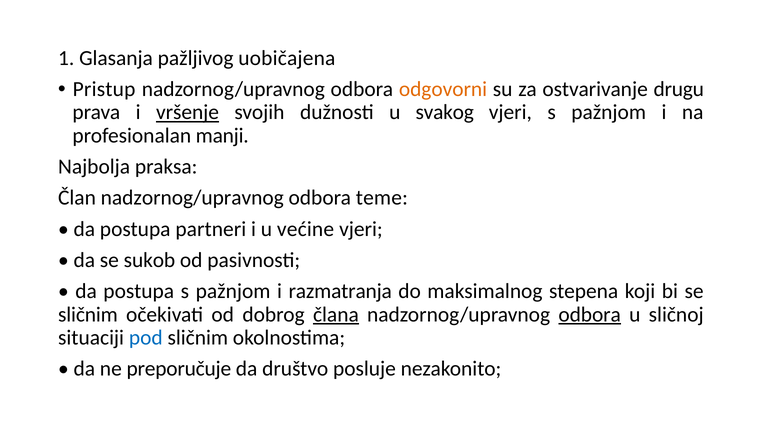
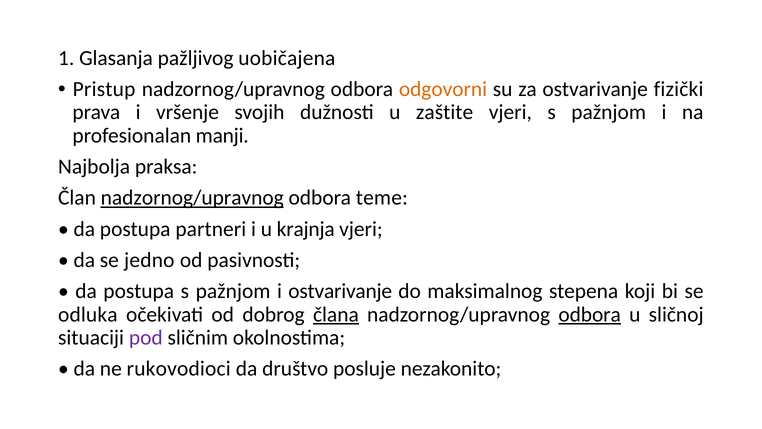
drugu: drugu -> fizički (679, 89)
vršenje underline: present -> none (187, 112)
svakog: svakog -> zaštite (445, 112)
nadzornog/upravnog underline: none -> present (192, 198)
većine: većine -> krajnja (306, 229)
sukob: sukob -> jedno (149, 260)
i razmatranja: razmatranja -> ostvarivanje (340, 291)
sličnim: sličnim -> odluka (88, 314)
pod colour: blue -> purple (146, 337)
preporučuje: preporučuje -> rukovodioci (179, 369)
